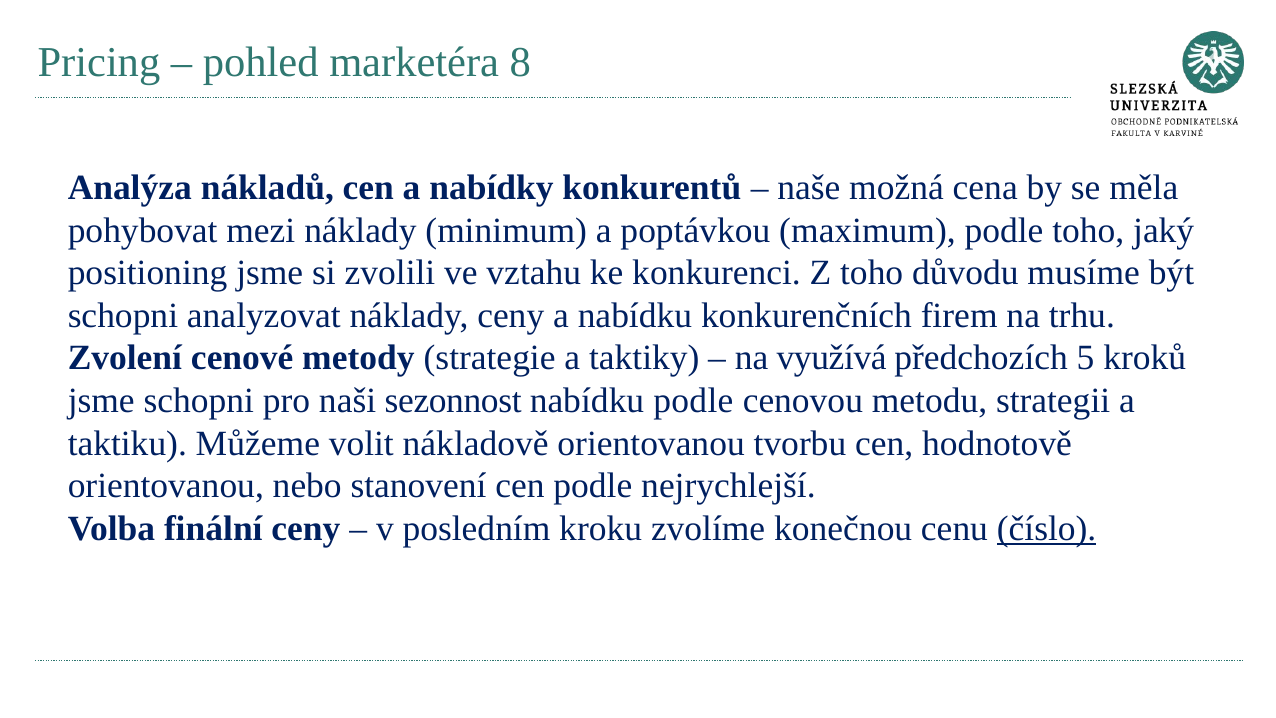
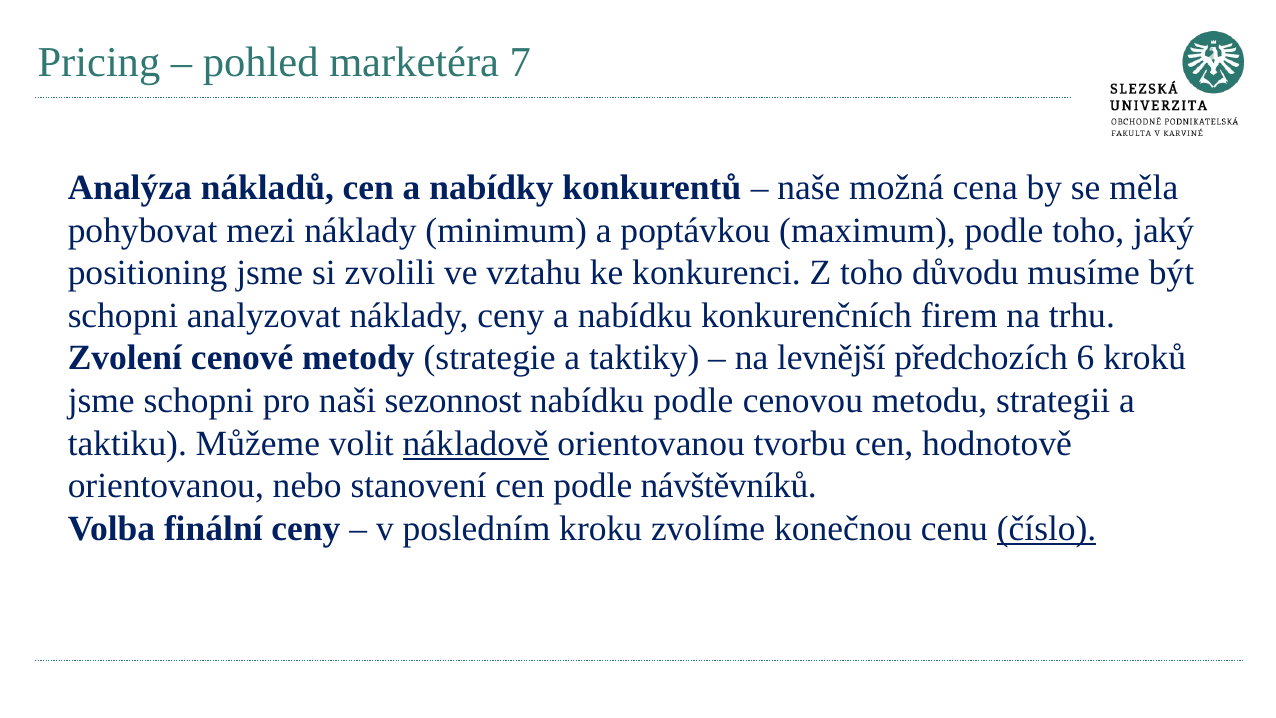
8: 8 -> 7 (520, 62)
využívá: využívá -> levnější (832, 358)
5: 5 -> 6 (1085, 358)
nákladově underline: none -> present (476, 443)
nejrychlejší: nejrychlejší -> návštěvníků (729, 486)
